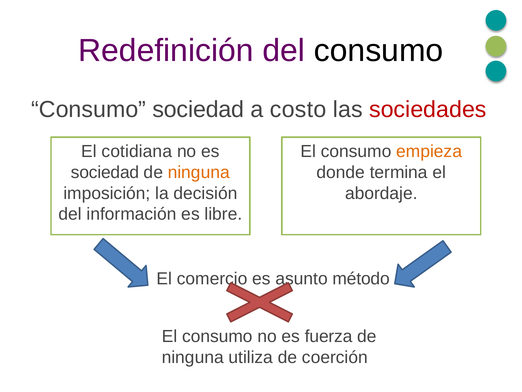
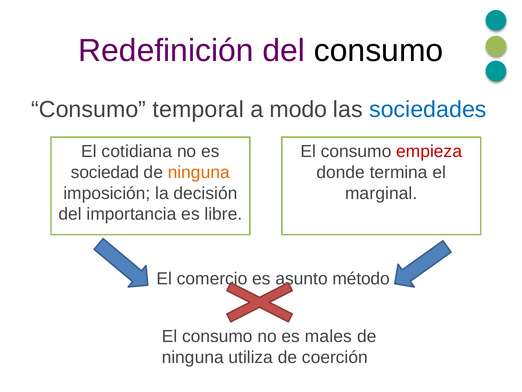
Consumo sociedad: sociedad -> temporal (198, 110)
costo: costo -> modo (298, 110)
sociedades colour: red -> blue (428, 110)
empieza colour: orange -> red (429, 151)
abordaje: abordaje -> marginal (381, 193)
información: información -> importancia (132, 214)
fuerza: fuerza -> males (328, 336)
